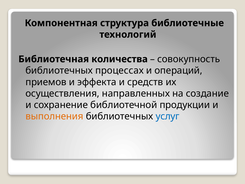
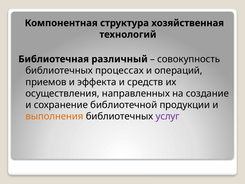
библиотечные: библиотечные -> хозяйственная (188, 23)
количества: количества -> различный (120, 59)
услуг colour: blue -> purple (168, 116)
